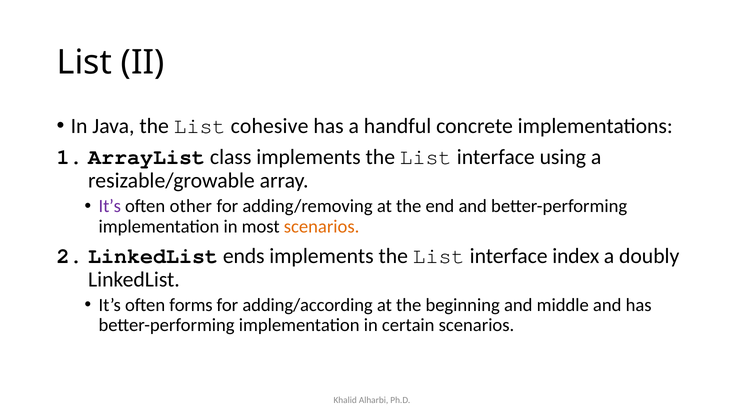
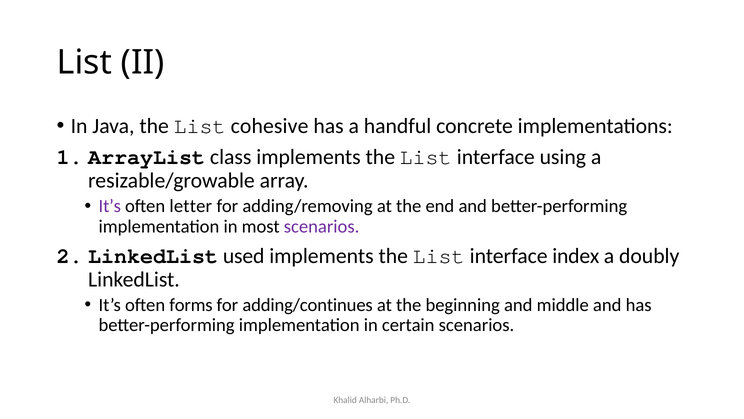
other: other -> letter (191, 206)
scenarios colour: orange -> purple (322, 226)
ends: ends -> used (244, 256)
adding/according: adding/according -> adding/continues (308, 305)
